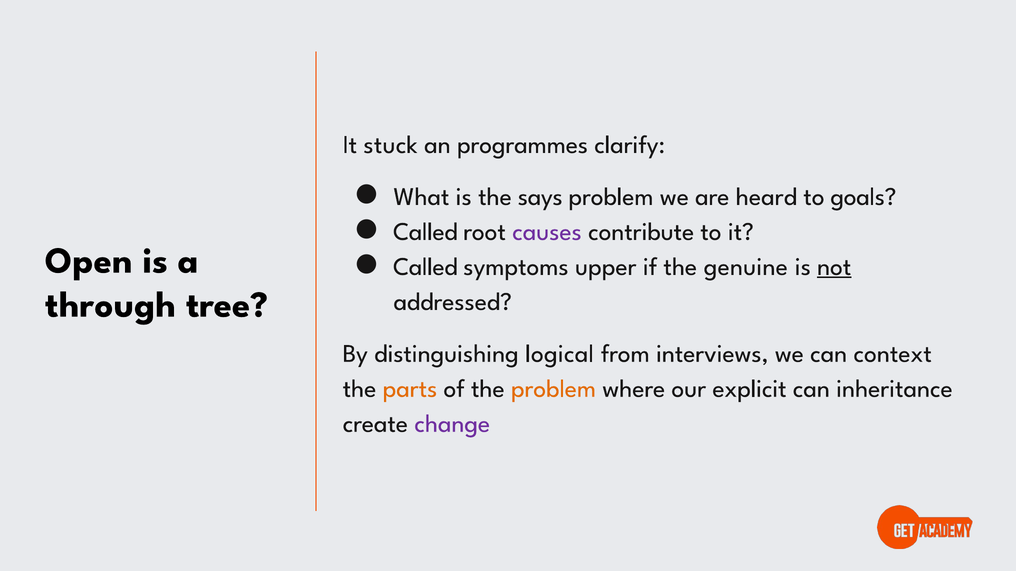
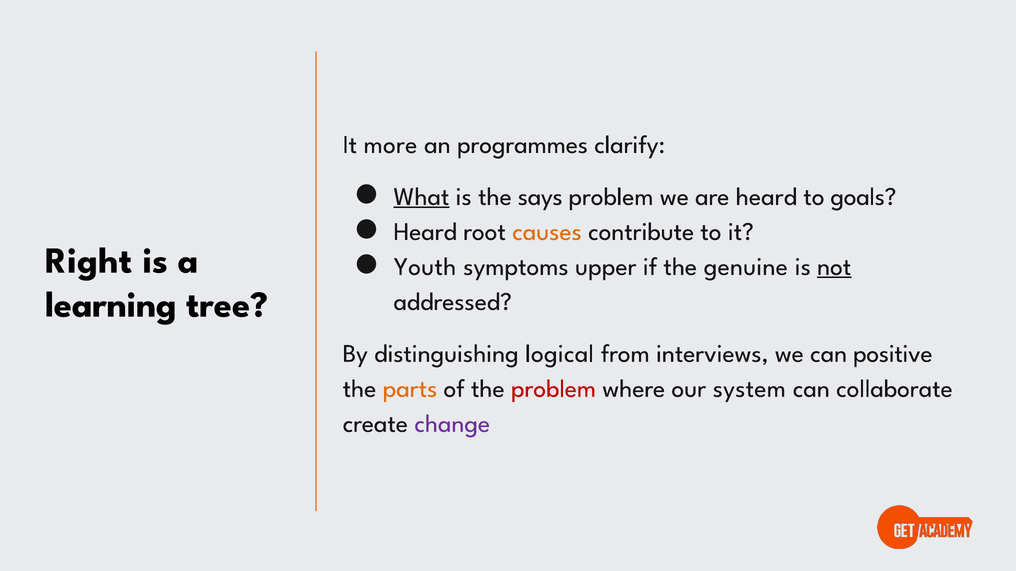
stuck: stuck -> more (390, 145)
What underline: none -> present (421, 197)
Called: Called -> Heard (425, 232)
causes colour: purple -> orange (547, 232)
Open: Open -> Right (89, 261)
Called: Called -> Youth (425, 267)
through: through -> learning (111, 305)
context: context -> positive (893, 354)
problem colour: orange -> red (554, 389)
explicit: explicit -> system (749, 389)
inheritance: inheritance -> collaborate (894, 389)
